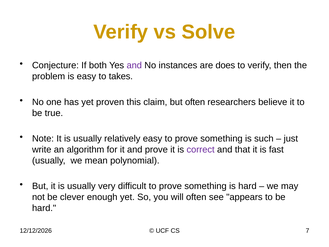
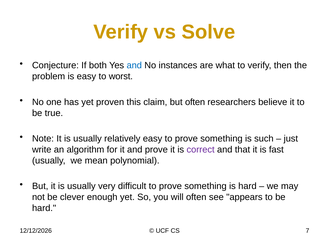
and colour: purple -> blue (134, 65)
does: does -> what (225, 65)
takes: takes -> worst (121, 76)
